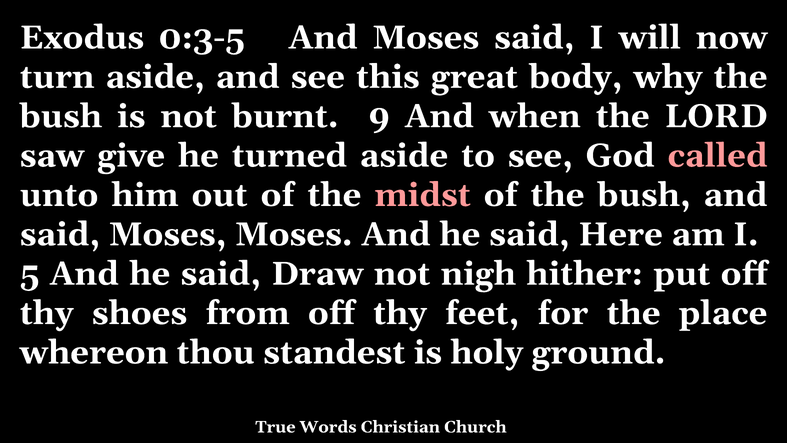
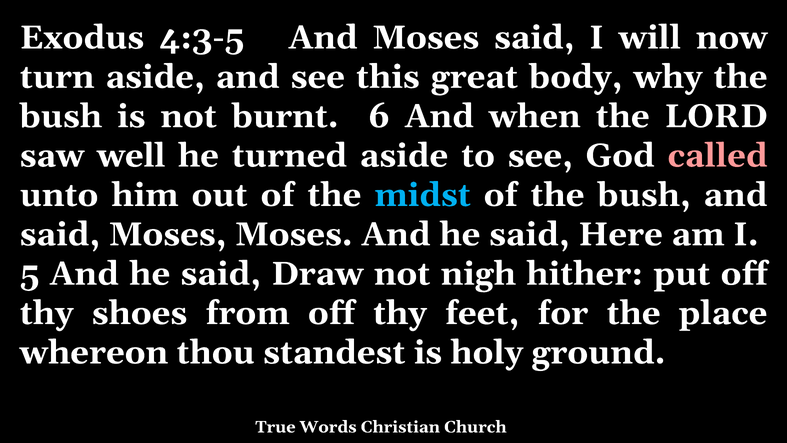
0:3-5: 0:3-5 -> 4:3-5 (202, 38)
9: 9 -> 6 (379, 116)
give: give -> well (131, 156)
midst colour: pink -> light blue (423, 195)
